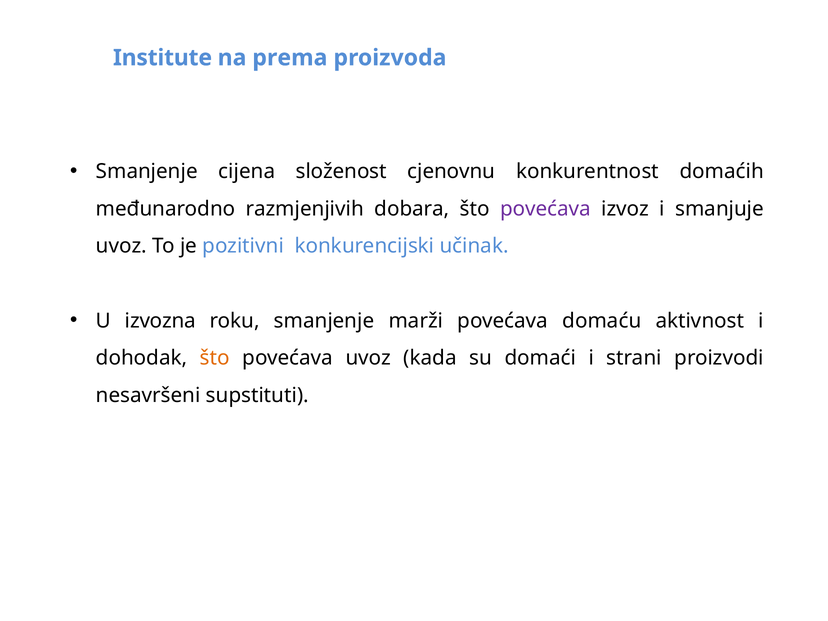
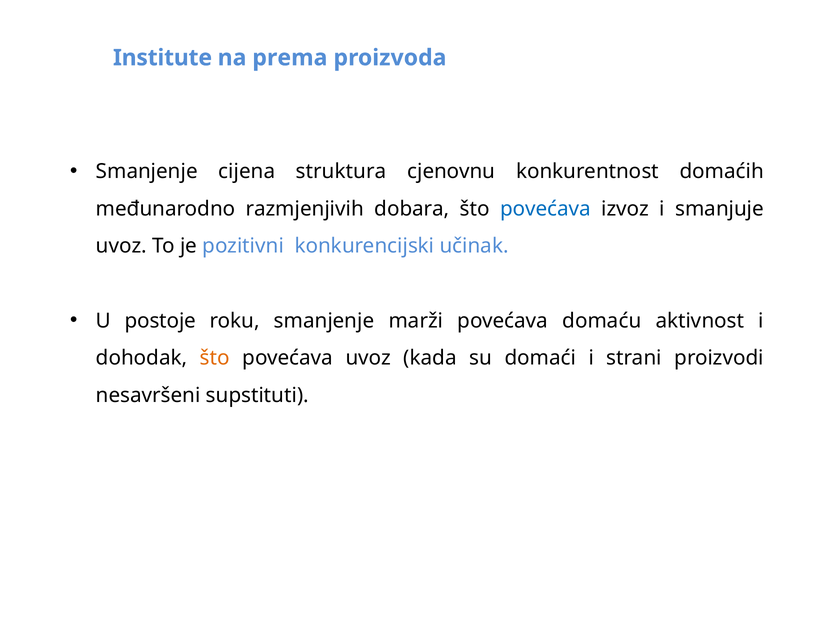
složenost: složenost -> struktura (341, 172)
povećava colour: purple -> blue (545, 209)
izvozna: izvozna -> postoje (160, 321)
